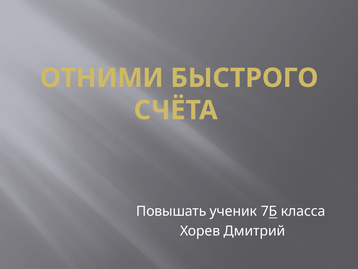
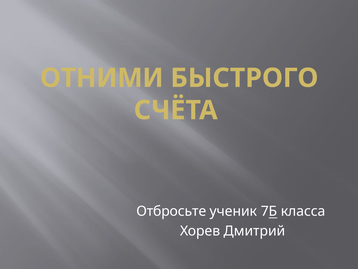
Повышать: Повышать -> Отбросьте (171, 211)
